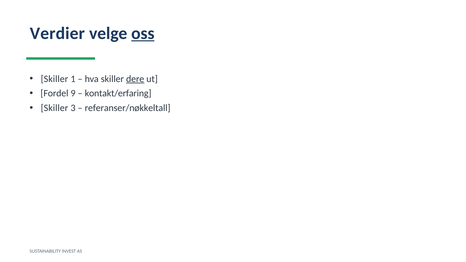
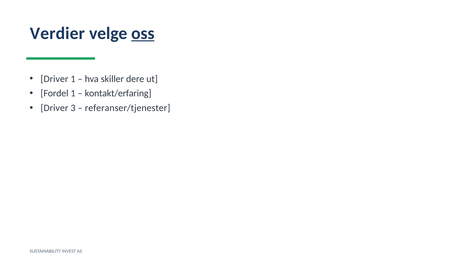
Skiller: Skiller -> Driver (54, 79)
dere underline: present -> none (135, 79)
Fordel 9: 9 -> 1 (73, 93)
Skiller: Skiller -> Driver (54, 108)
referanser/nøkkeltall: referanser/nøkkeltall -> referanser/tjenester (128, 108)
